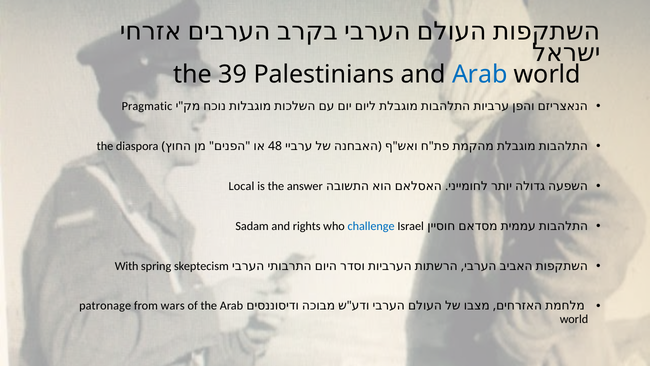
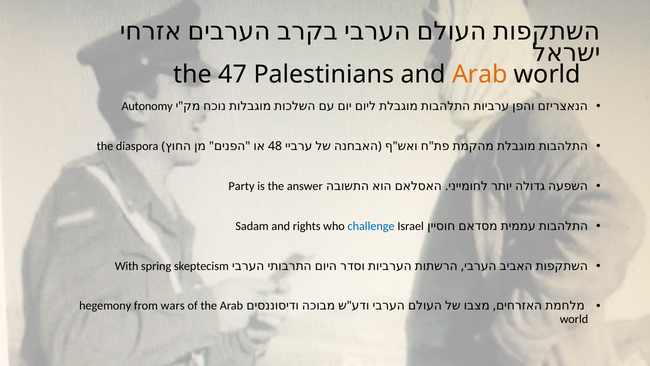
39: 39 -> 47 (233, 75)
Arab colour: blue -> orange (480, 75)
Pragmatic: Pragmatic -> Autonomy (147, 106)
Local: Local -> Party (242, 186)
patronage: patronage -> hegemony (105, 306)
